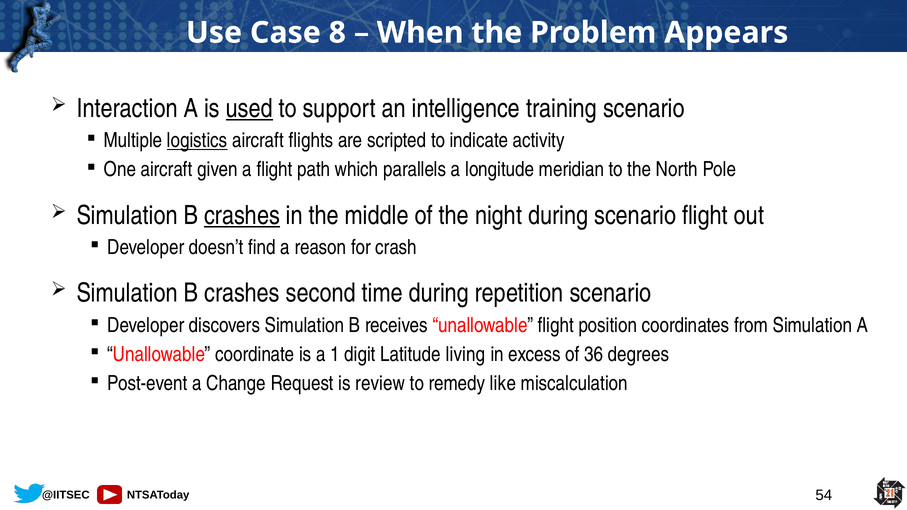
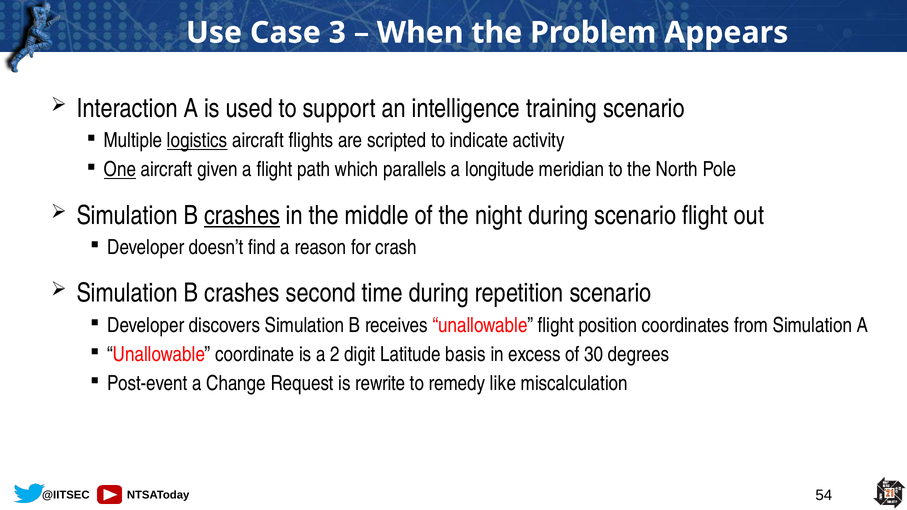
8: 8 -> 3 (337, 33)
used underline: present -> none (249, 108)
One underline: none -> present (120, 170)
1: 1 -> 2 (335, 355)
living: living -> basis (466, 355)
36: 36 -> 30 (594, 355)
review: review -> rewrite (380, 384)
